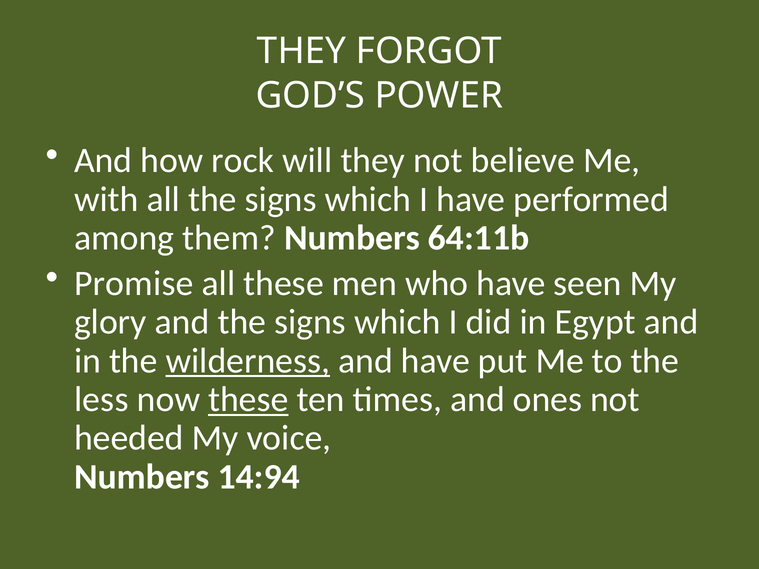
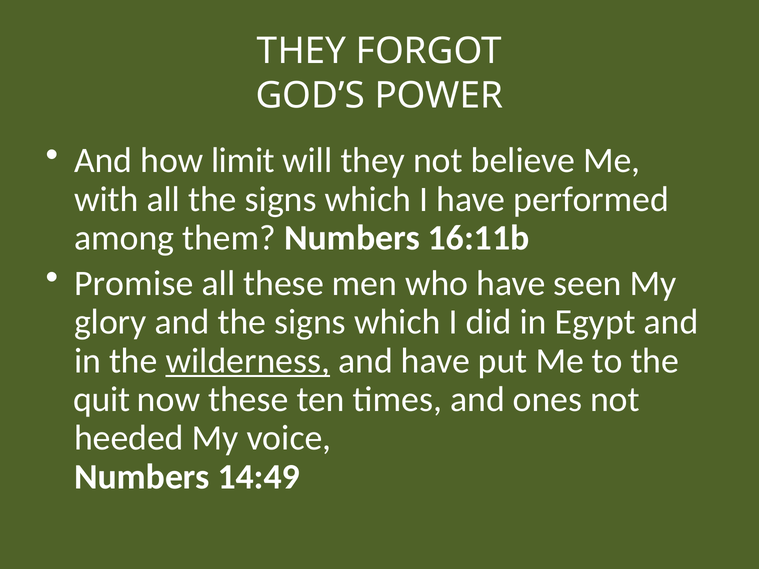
rock: rock -> limit (243, 161)
64:11b: 64:11b -> 16:11b (479, 238)
less: less -> quit (102, 400)
these underline: present -> none (248, 400)
14:94: 14:94 -> 14:49 (259, 477)
